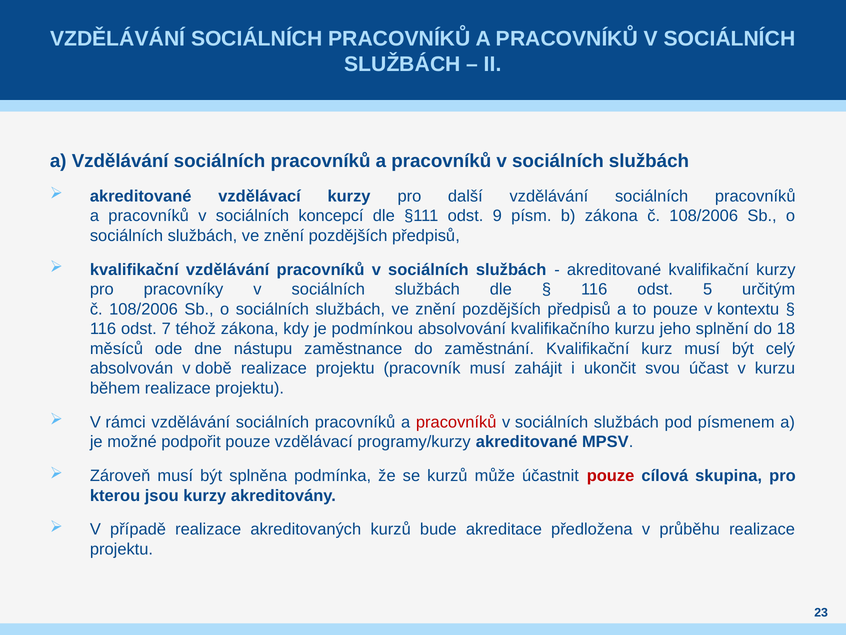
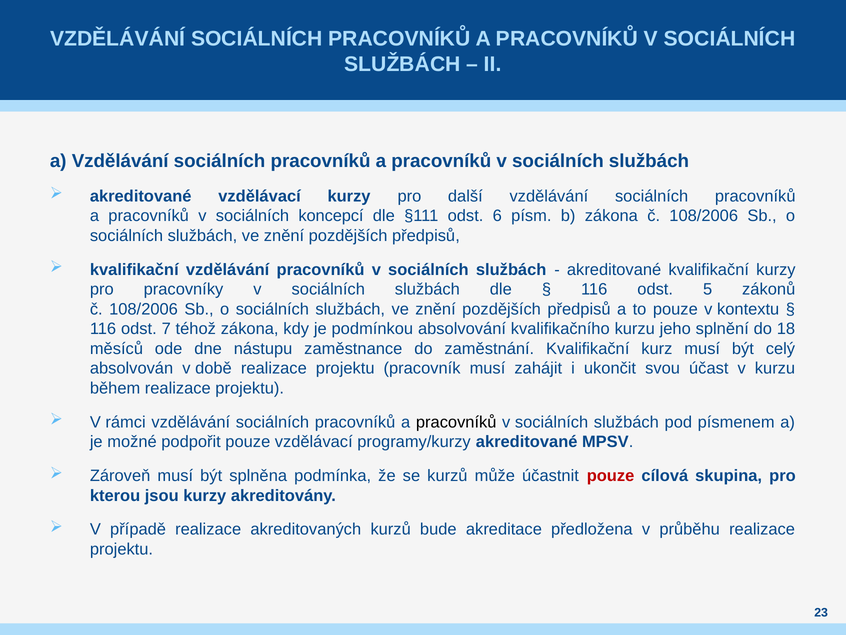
9: 9 -> 6 (497, 216)
určitým: určitým -> zákonů (769, 289)
pracovníků colour: red -> black (456, 422)
